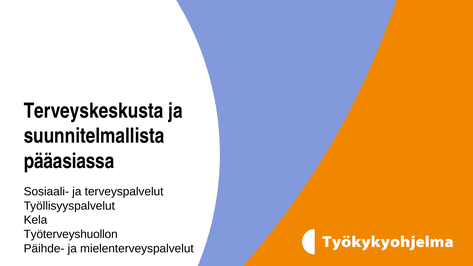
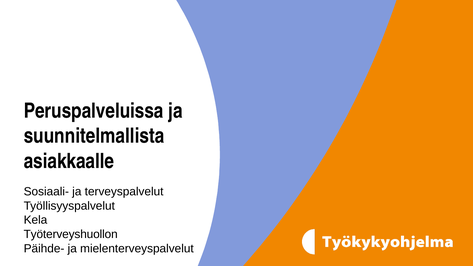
Terveyskeskusta: Terveyskeskusta -> Peruspalveluissa (94, 111)
pääasiassa: pääasiassa -> asiakkaalle (69, 161)
